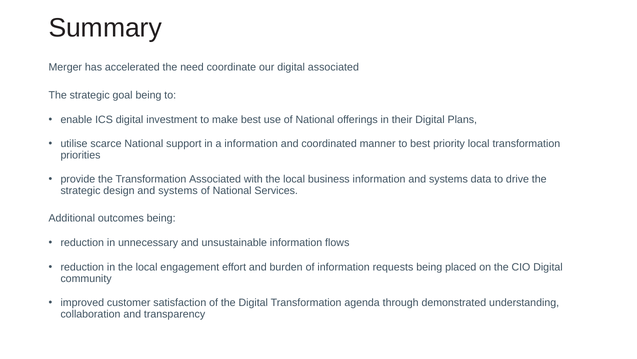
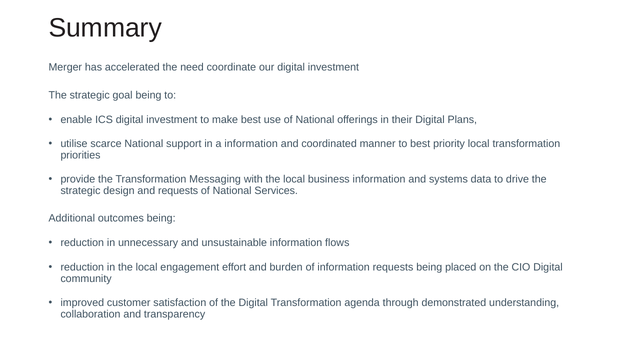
our digital associated: associated -> investment (333, 67)
Transformation Associated: Associated -> Messaging (215, 179)
design and systems: systems -> requests (178, 190)
